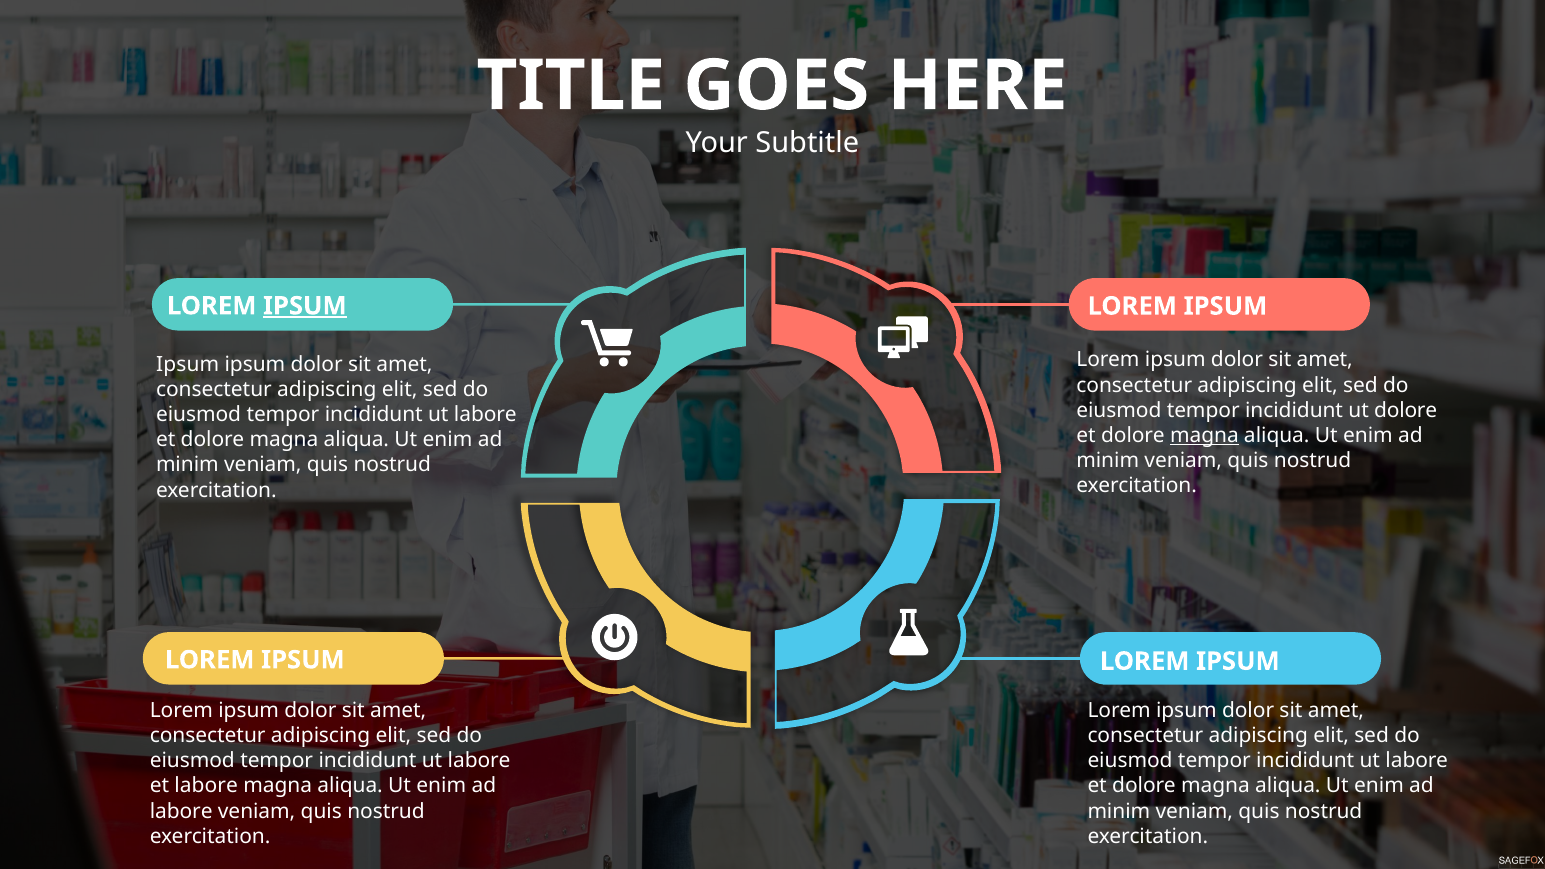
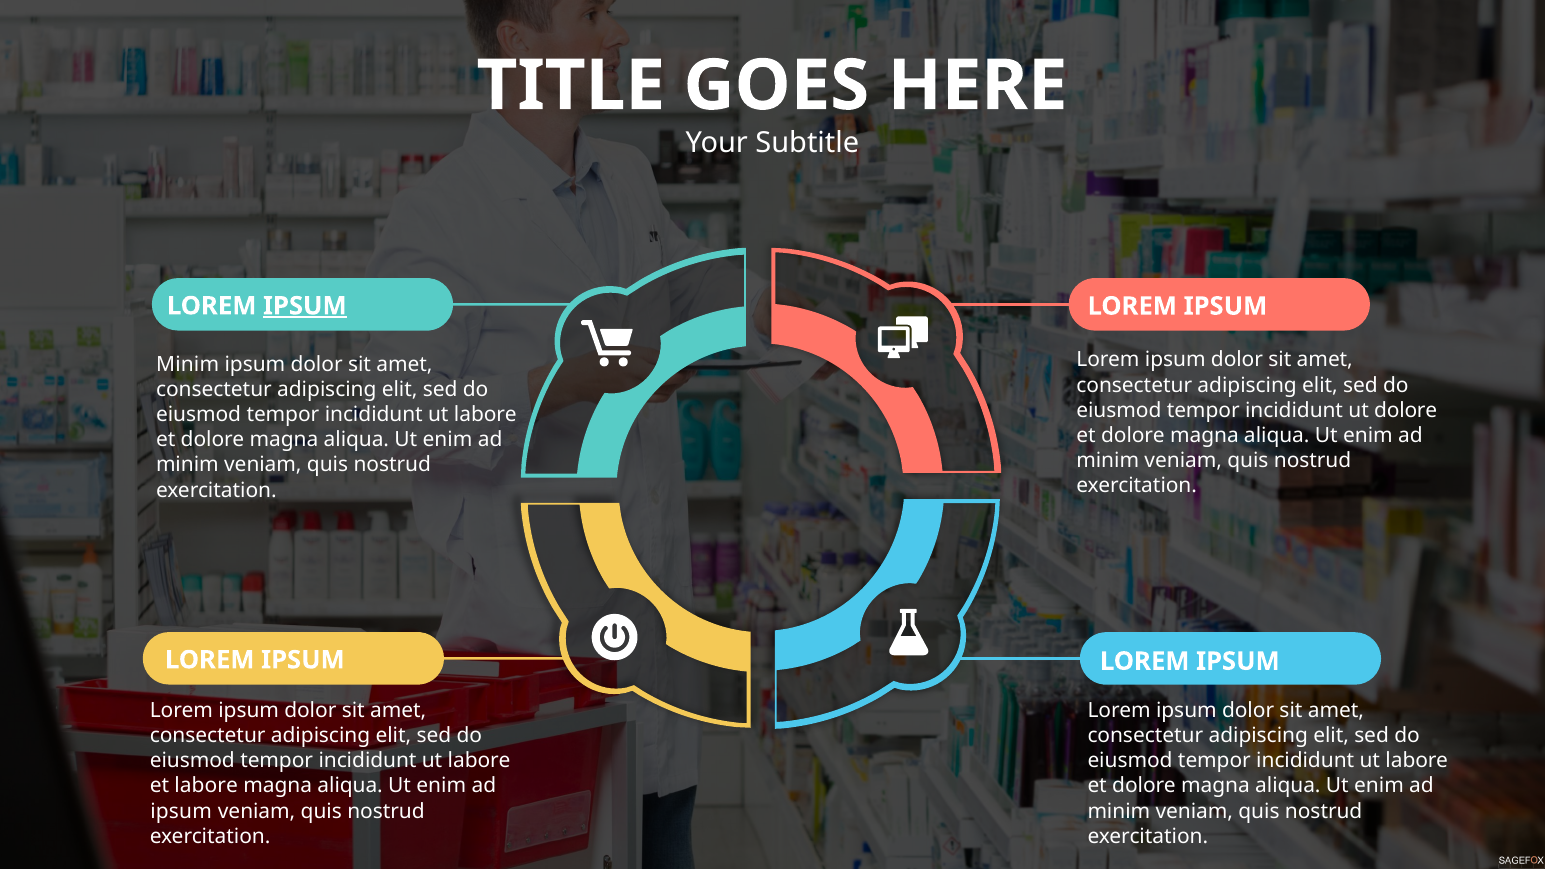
Ipsum: Ipsum -> Minim (188, 365)
magna underline: present -> none (1204, 436)
labore: labore -> ipsum (181, 811)
